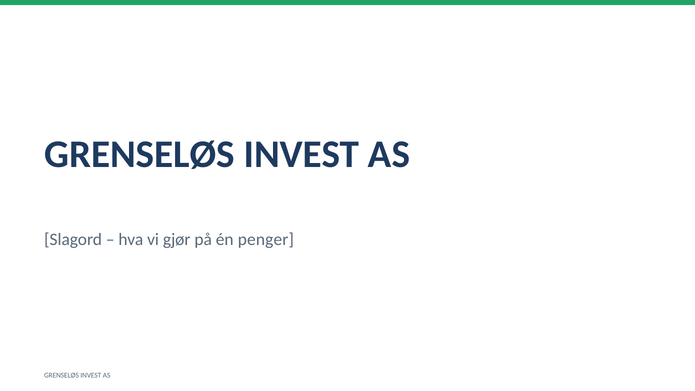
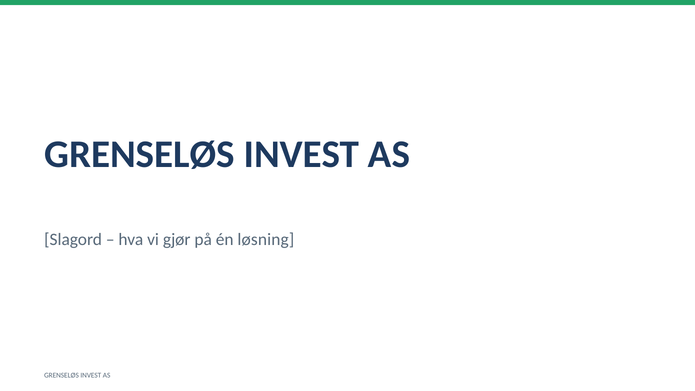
penger: penger -> løsning (266, 239)
